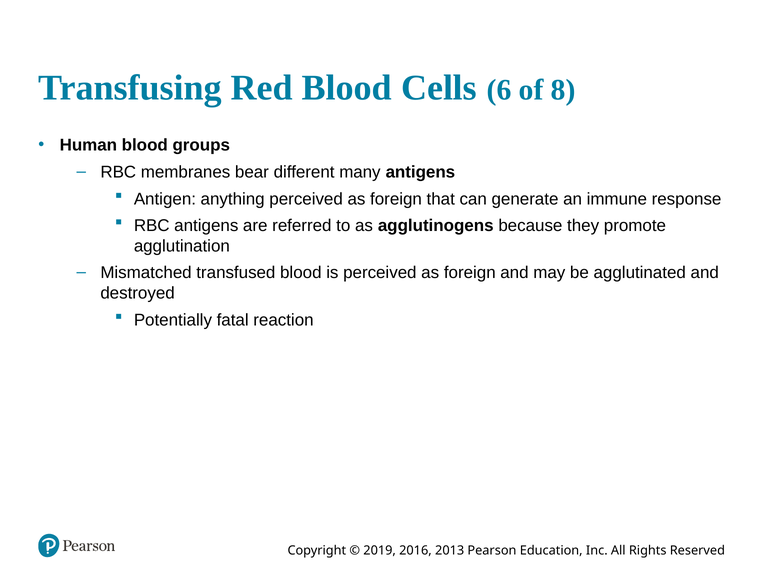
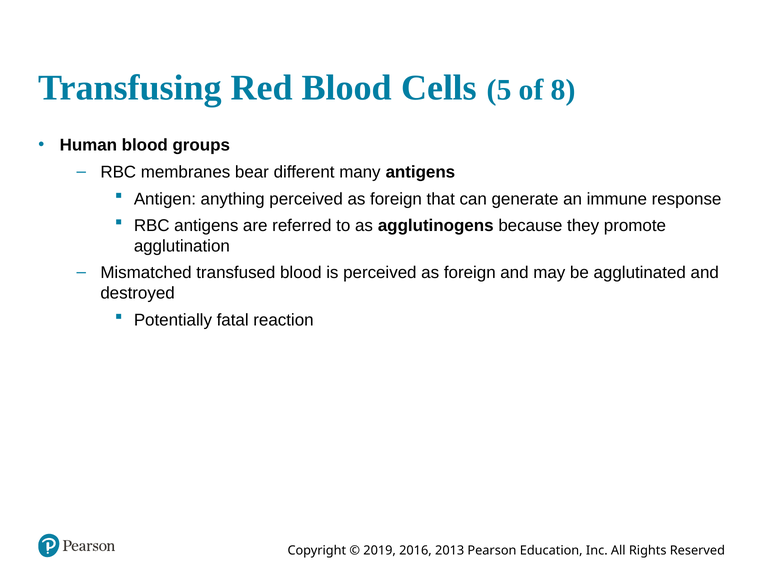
6: 6 -> 5 (499, 90)
